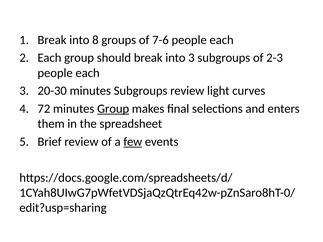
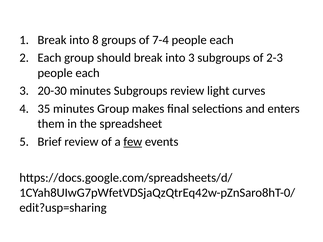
7-6: 7-6 -> 7-4 (160, 40)
72: 72 -> 35 (44, 109)
Group underline: present -> none (113, 109)
